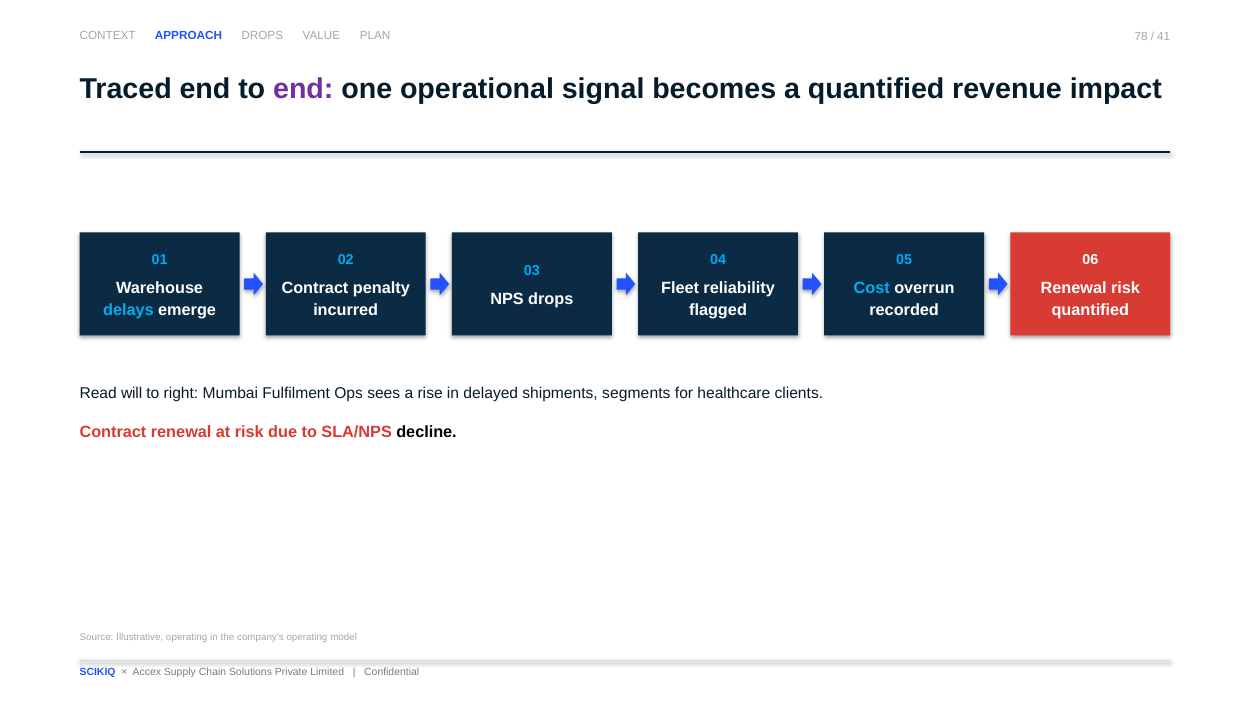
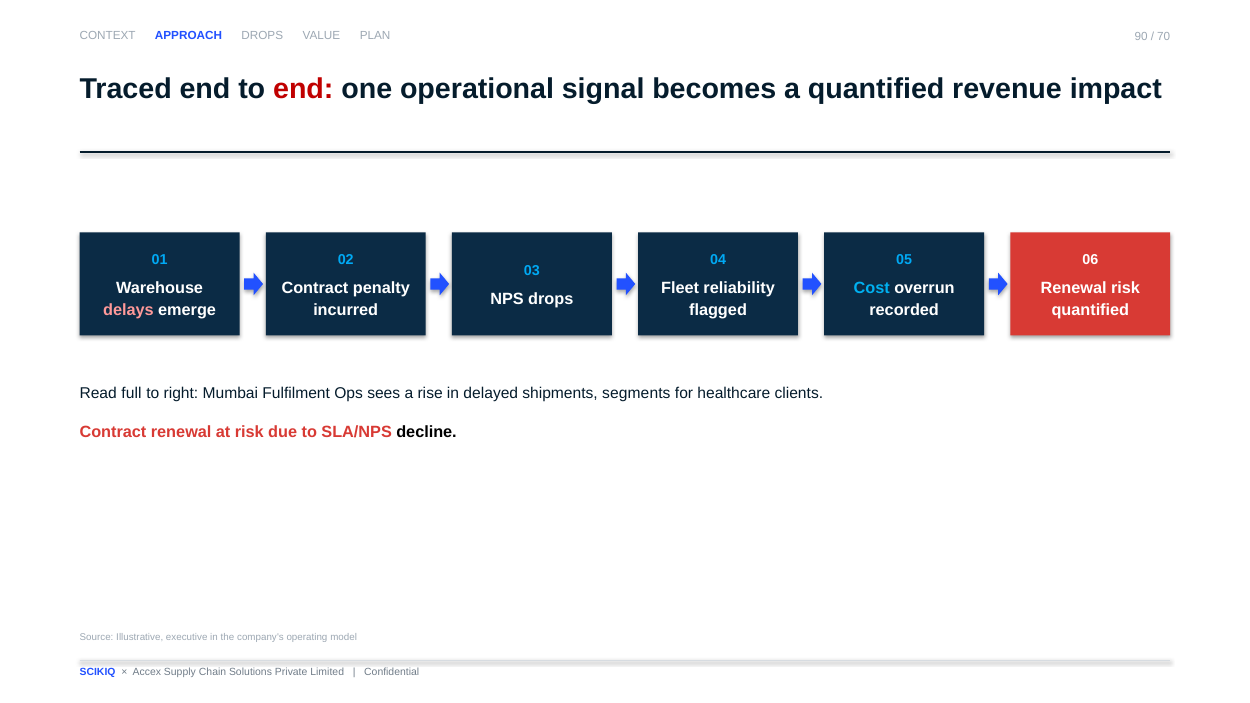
78: 78 -> 90 (1141, 37)
41: 41 -> 70 (1164, 37)
end colour: purple -> red (303, 89)
delays colour: light blue -> pink (128, 310)
will: will -> full (131, 394)
Illustrative operating: operating -> executive (187, 637)
